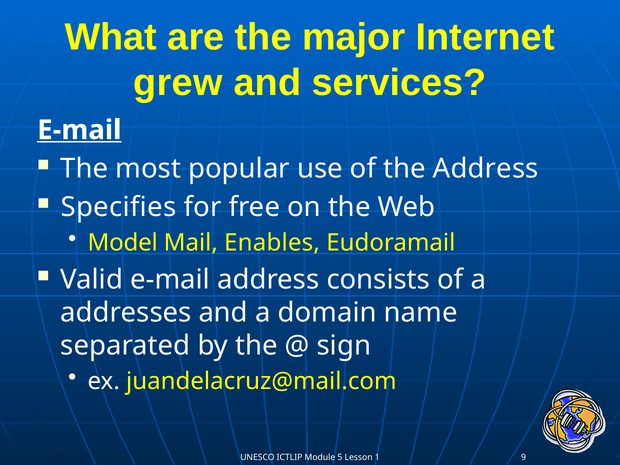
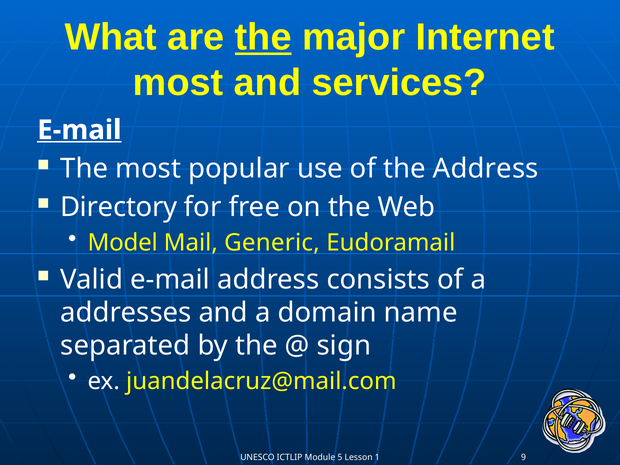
the underline: none -> present (263, 37)
grew: grew -> most (178, 83)
Specifies: Specifies -> Directory (119, 207)
Enables: Enables -> Generic (272, 243)
